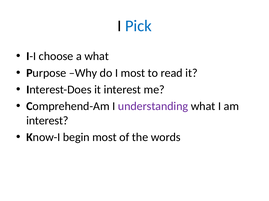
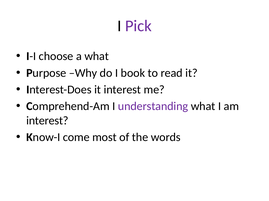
Pick colour: blue -> purple (138, 26)
I most: most -> book (133, 73)
begin: begin -> come (76, 138)
